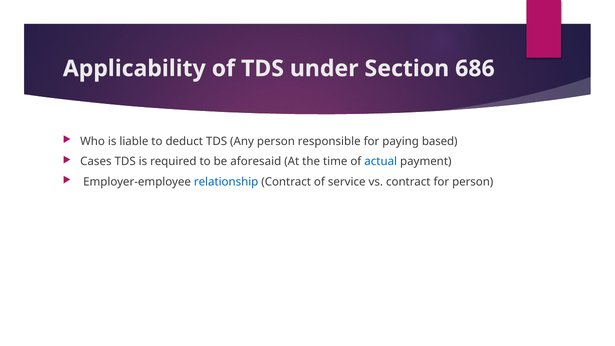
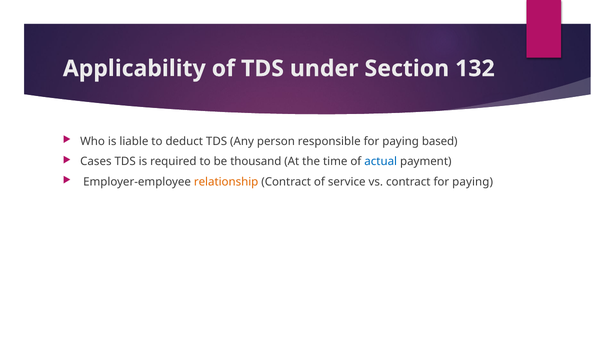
686: 686 -> 132 (475, 69)
aforesaid: aforesaid -> thousand (256, 162)
relationship colour: blue -> orange (226, 182)
contract for person: person -> paying (473, 182)
